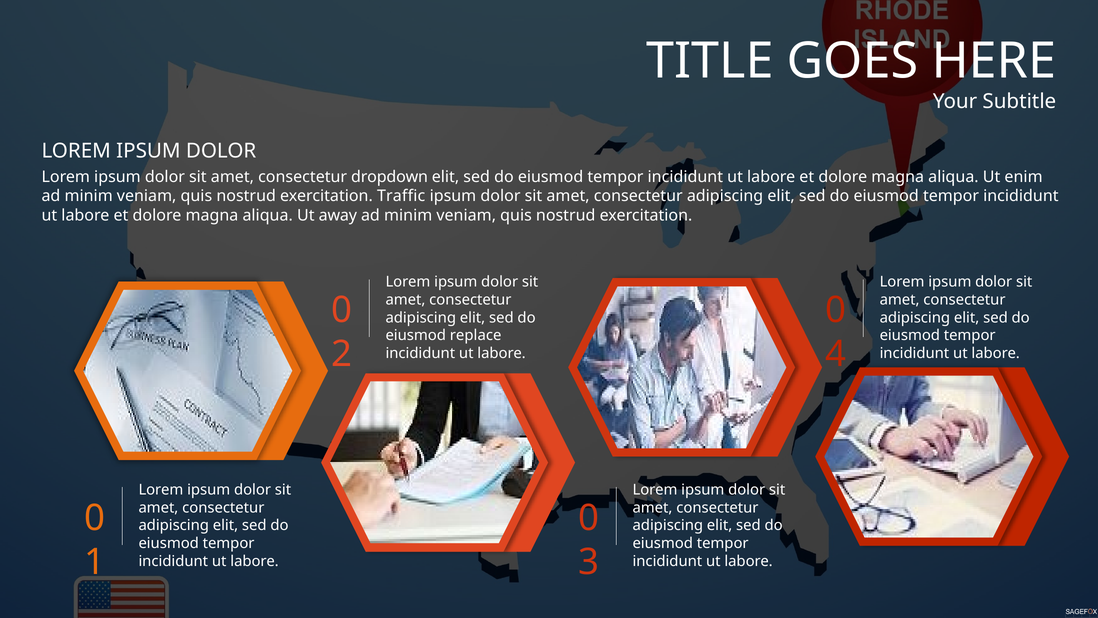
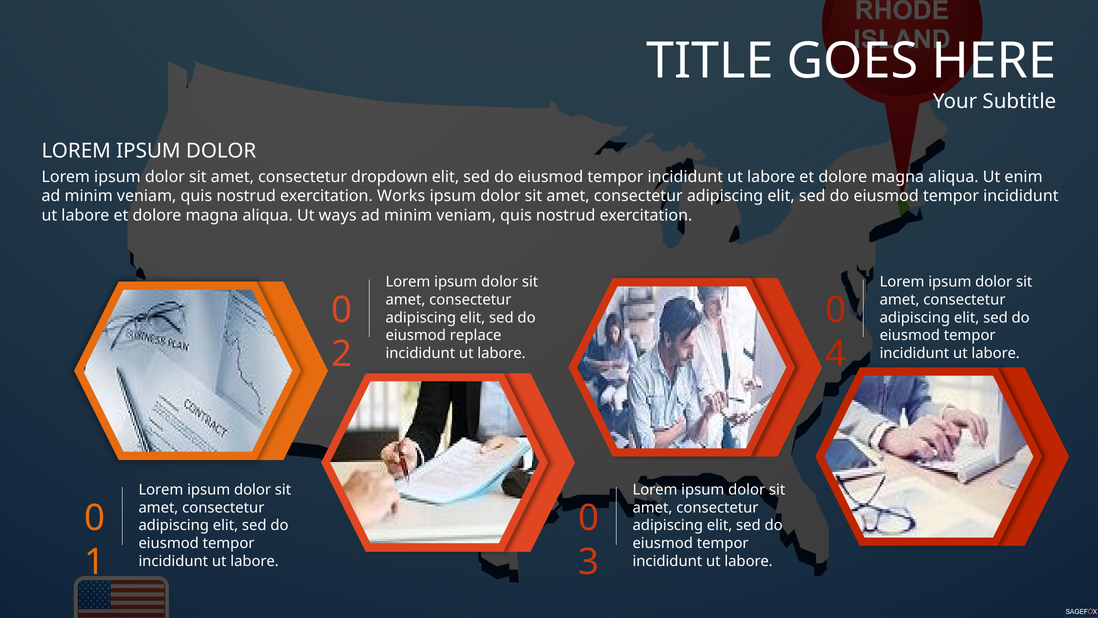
Traffic: Traffic -> Works (401, 196)
away: away -> ways (338, 215)
